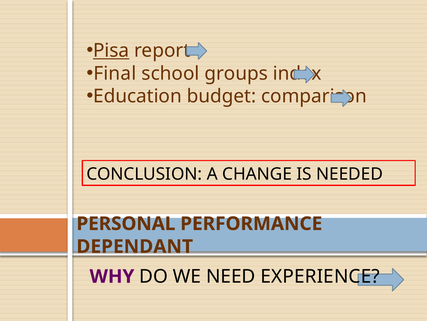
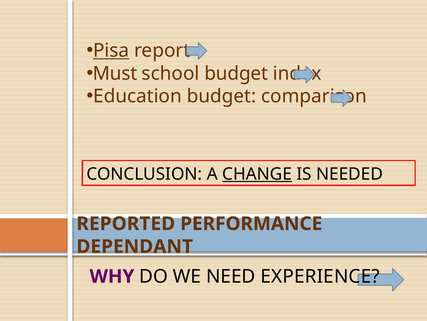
Final: Final -> Must (115, 73)
school groups: groups -> budget (236, 73)
CHANGE underline: none -> present (257, 174)
PERSONAL: PERSONAL -> REPORTED (126, 223)
